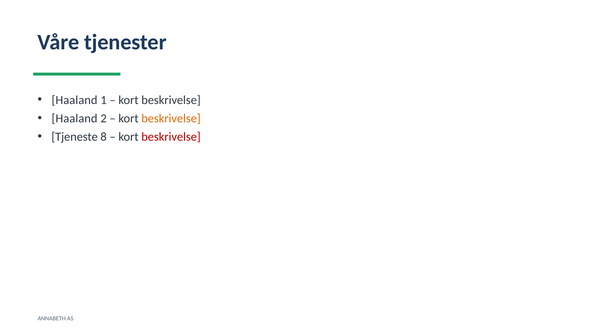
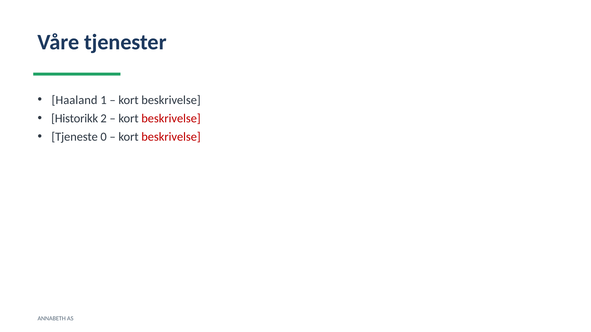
Haaland: Haaland -> Historikk (75, 119)
beskrivelse colour: orange -> red (171, 119)
8: 8 -> 0 (104, 137)
